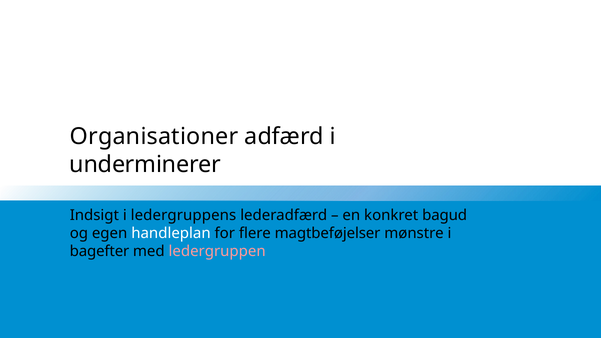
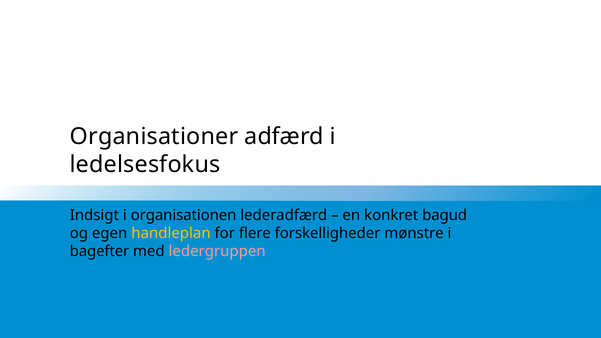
underminerer: underminerer -> ledelsesfokus (145, 165)
ledergruppens: ledergruppens -> organisationen (184, 215)
handleplan colour: white -> yellow (171, 233)
magtbeføjelser: magtbeføjelser -> forskelligheder (328, 233)
